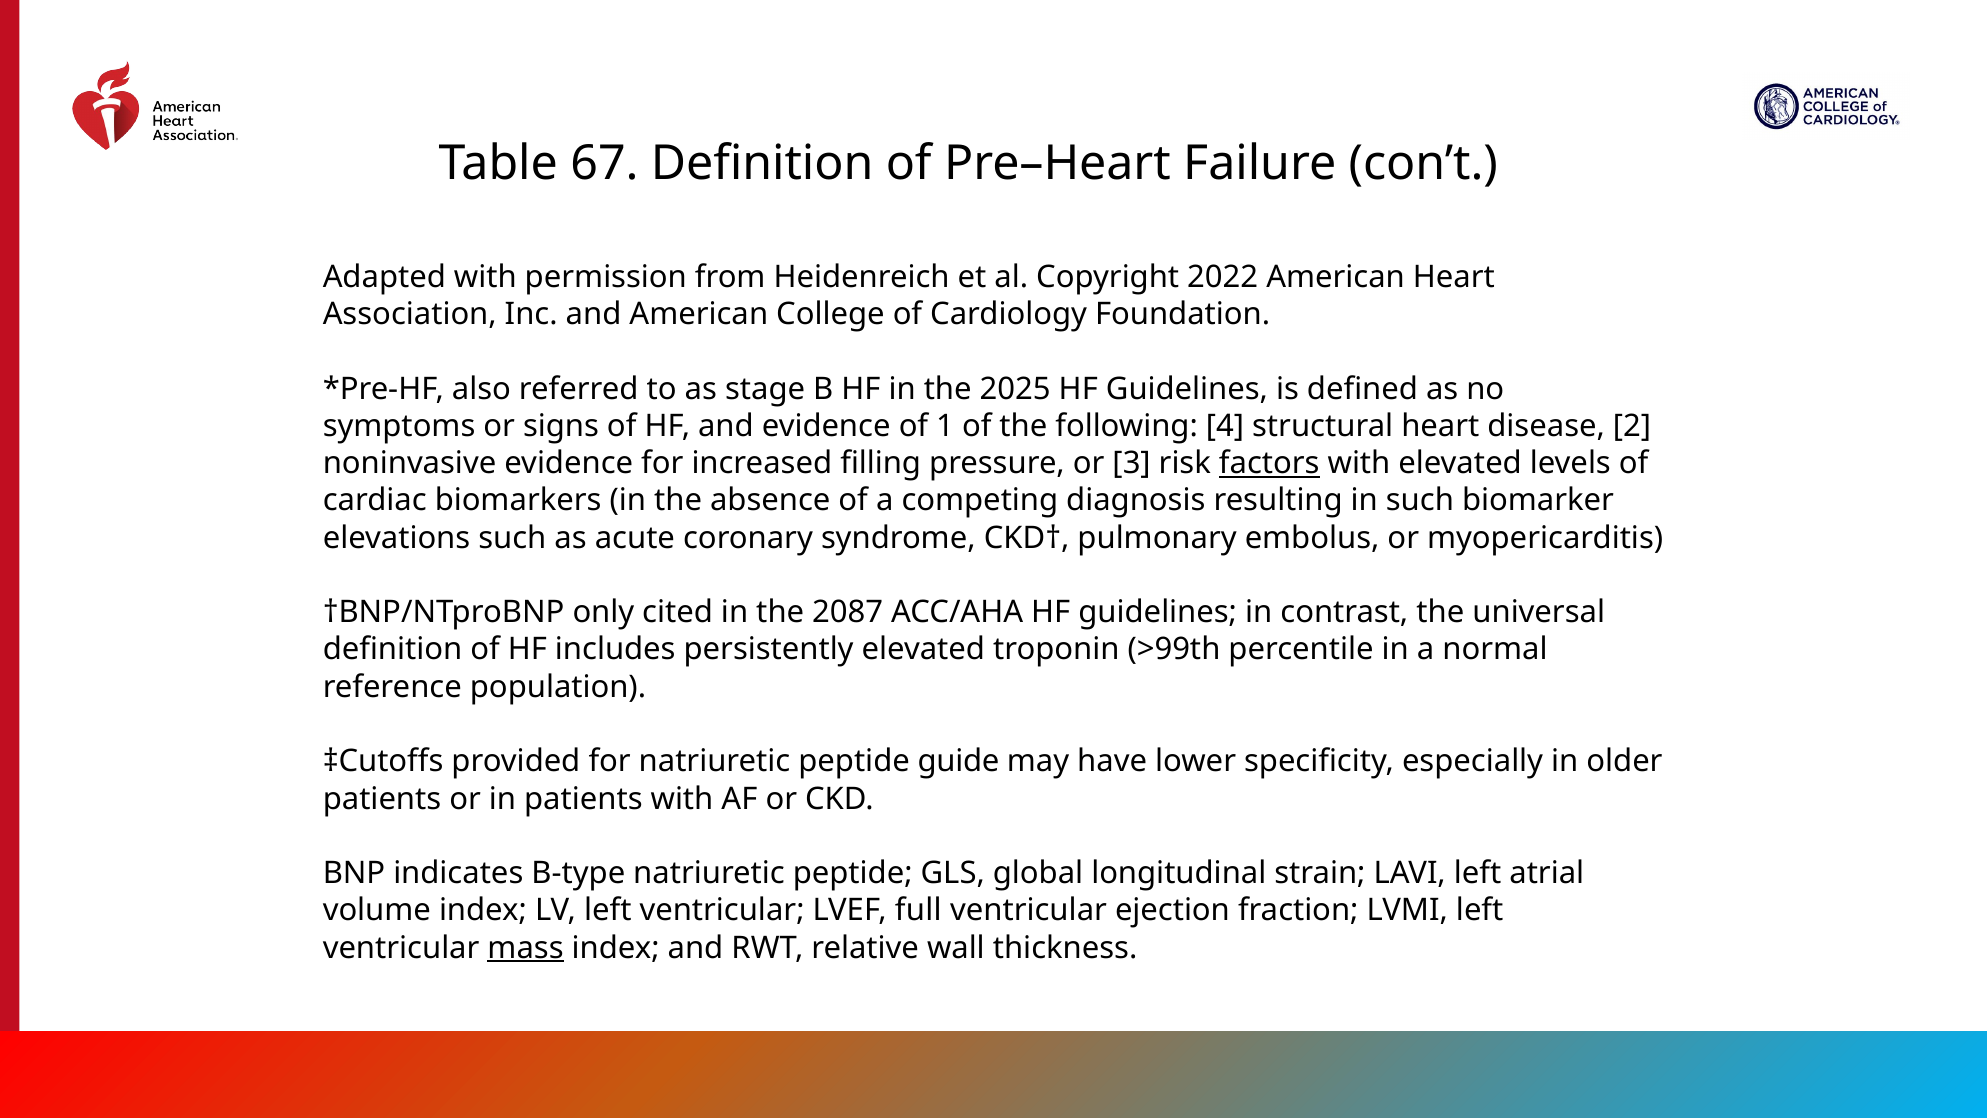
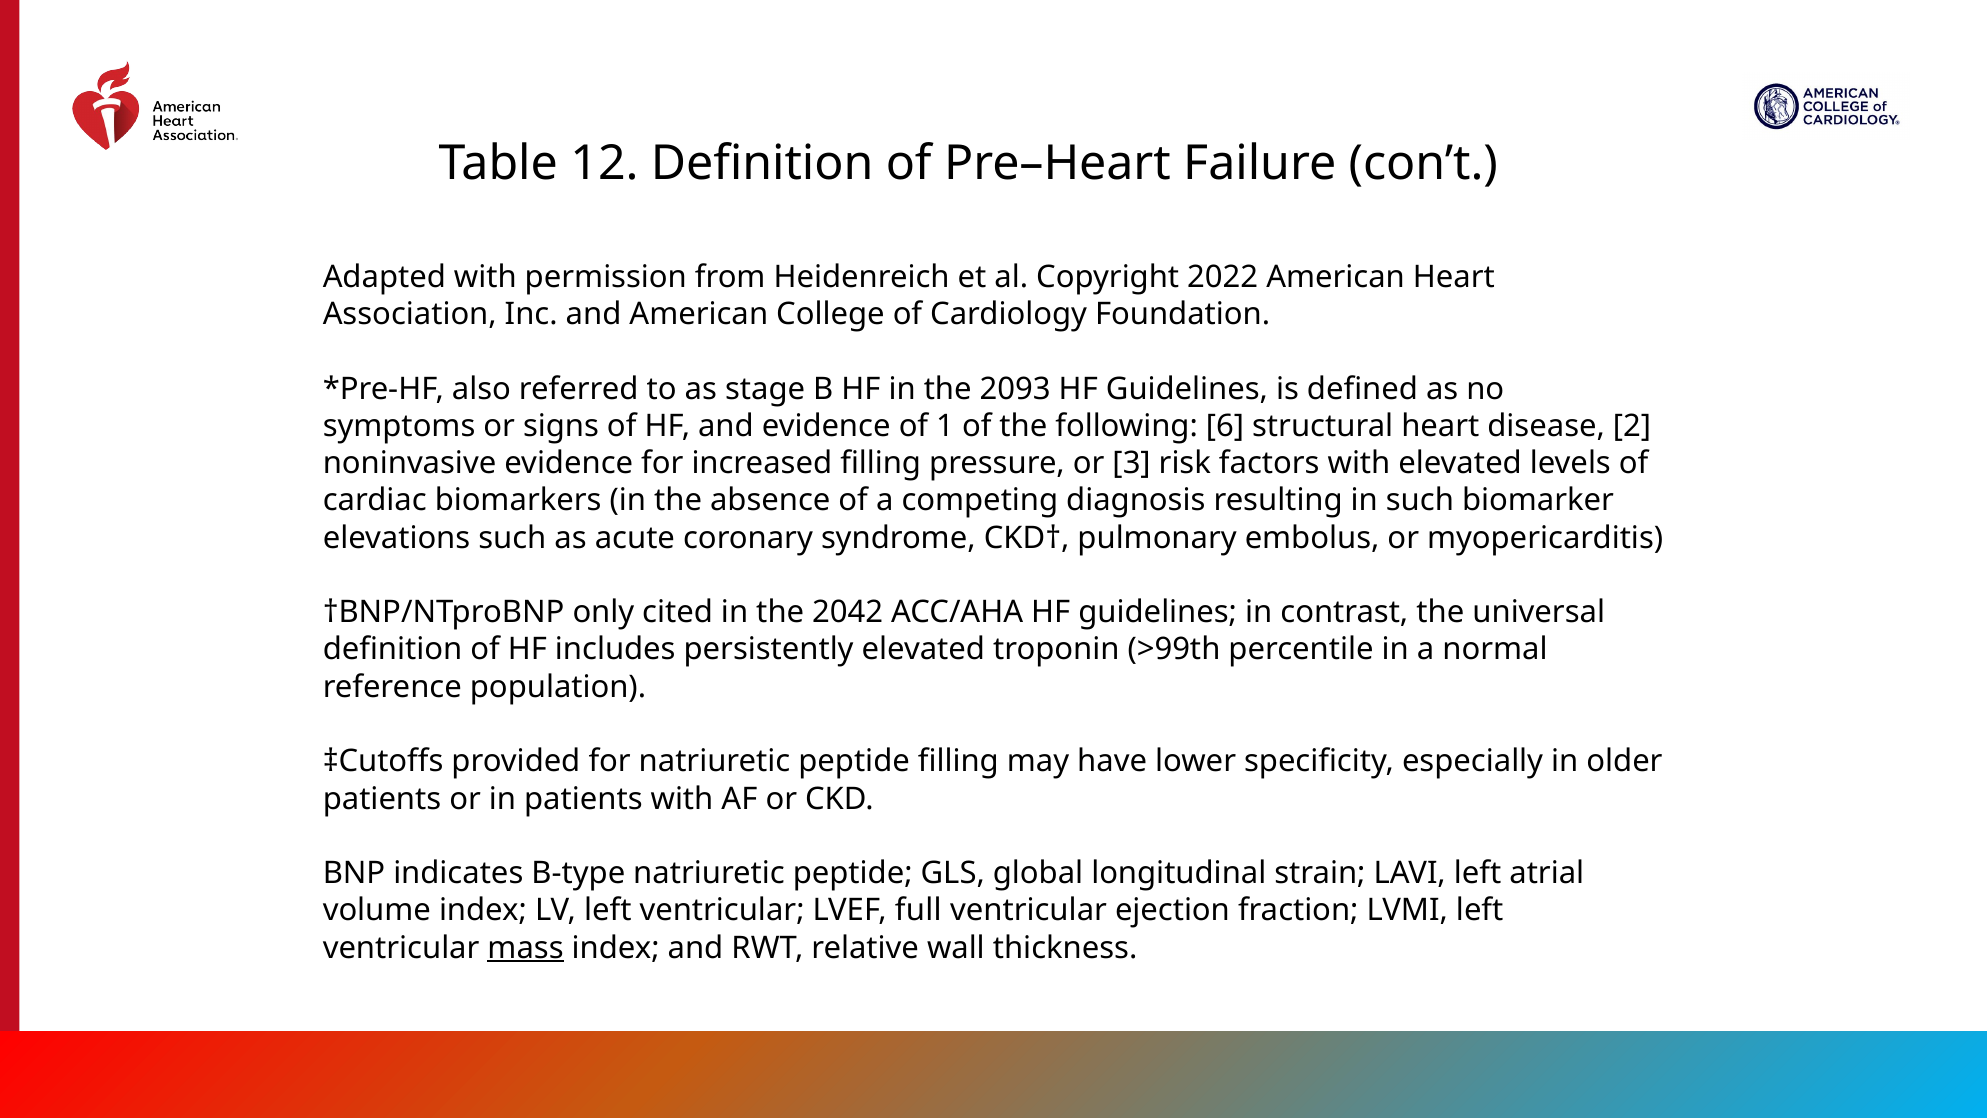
67: 67 -> 12 (604, 163)
2025: 2025 -> 2093 (1015, 389)
4: 4 -> 6 (1225, 426)
factors underline: present -> none (1269, 463)
2087: 2087 -> 2042 (848, 612)
peptide guide: guide -> filling (958, 761)
